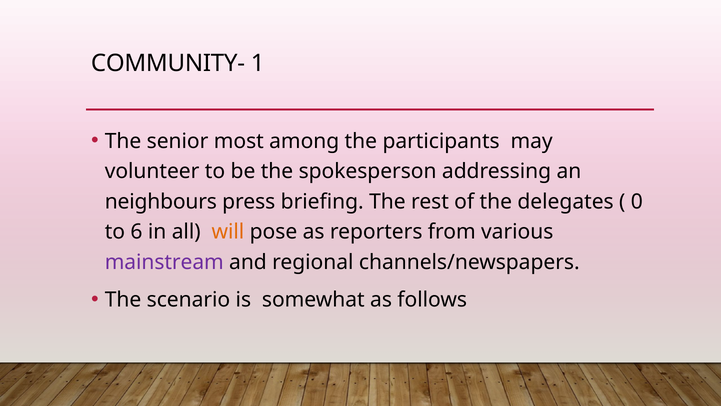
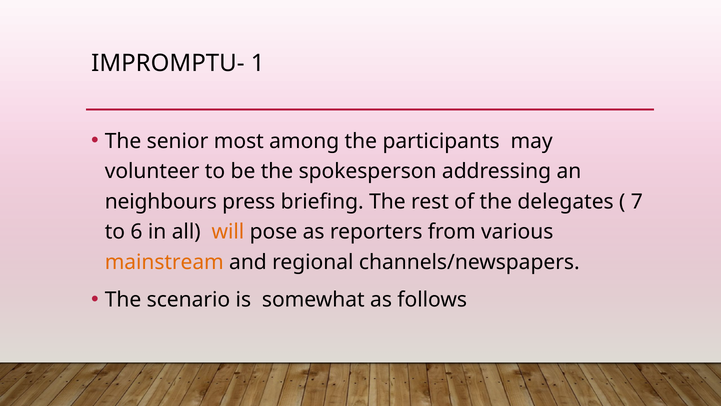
COMMUNITY-: COMMUNITY- -> IMPROMPTU- (168, 63)
0: 0 -> 7 (637, 201)
mainstream colour: purple -> orange (164, 262)
